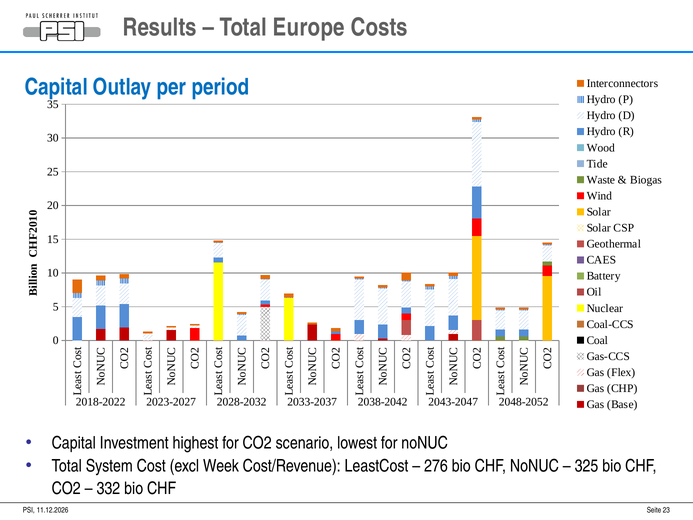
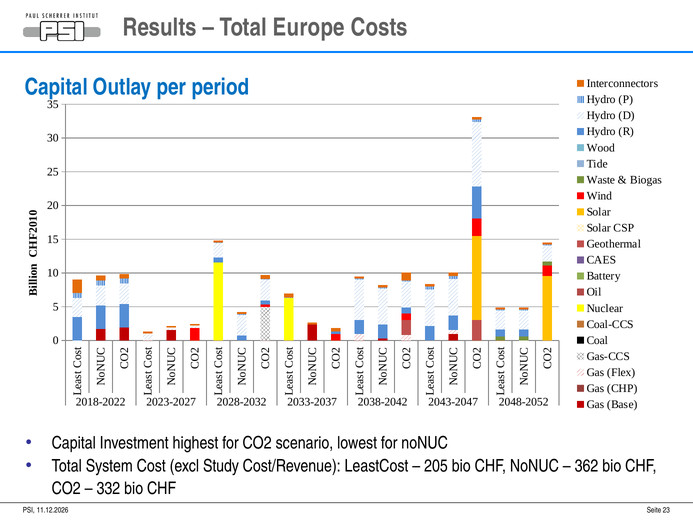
Week: Week -> Study (221, 466)
276: 276 -> 205 (436, 466)
325: 325 -> 362 (587, 466)
